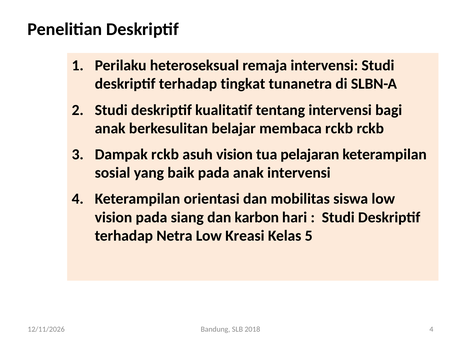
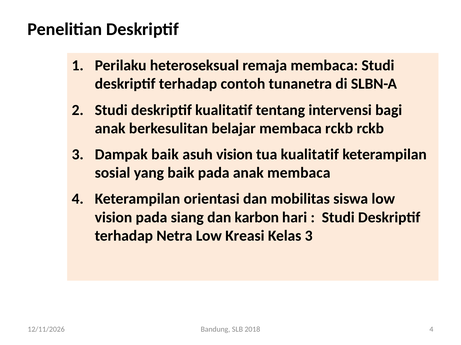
remaja intervensi: intervensi -> membaca (324, 66)
tingkat: tingkat -> contoh (243, 84)
Dampak rckb: rckb -> baik (165, 155)
tua pelajaran: pelajaran -> kualitatif (310, 155)
anak intervensi: intervensi -> membaca (299, 173)
Kelas 5: 5 -> 3 (309, 236)
